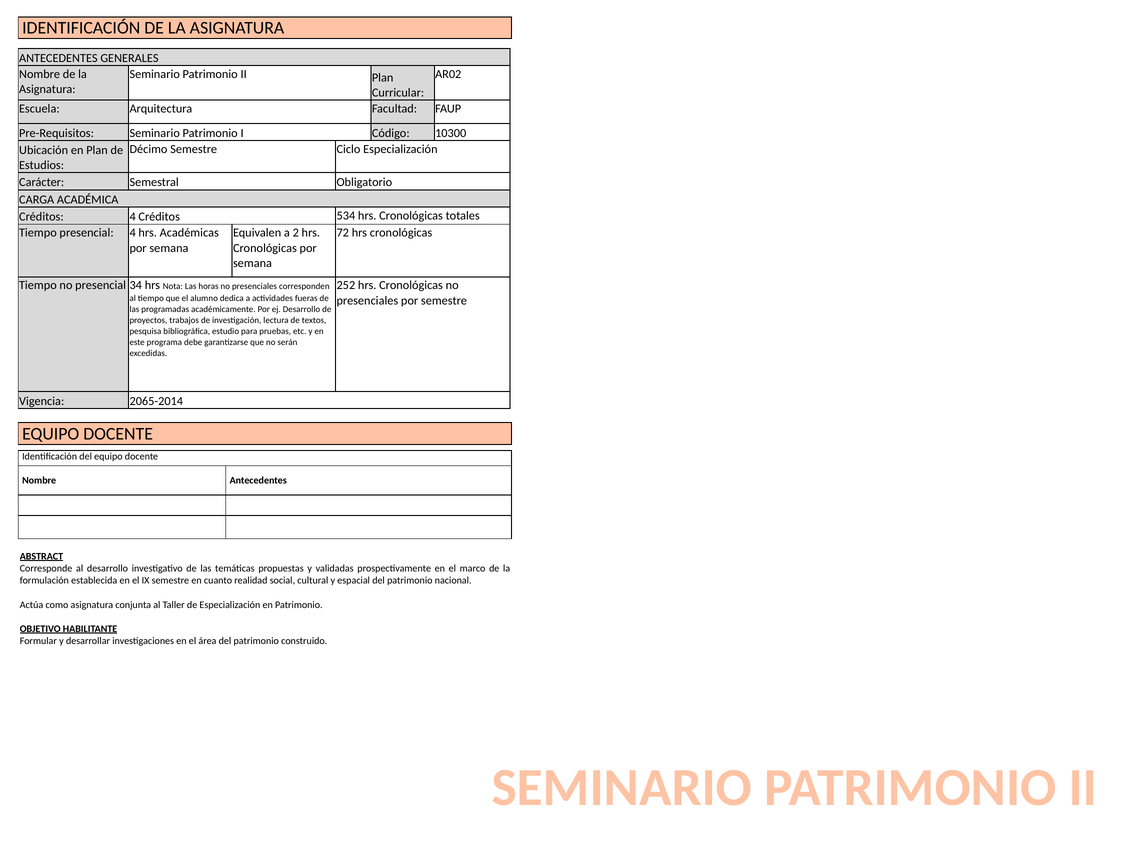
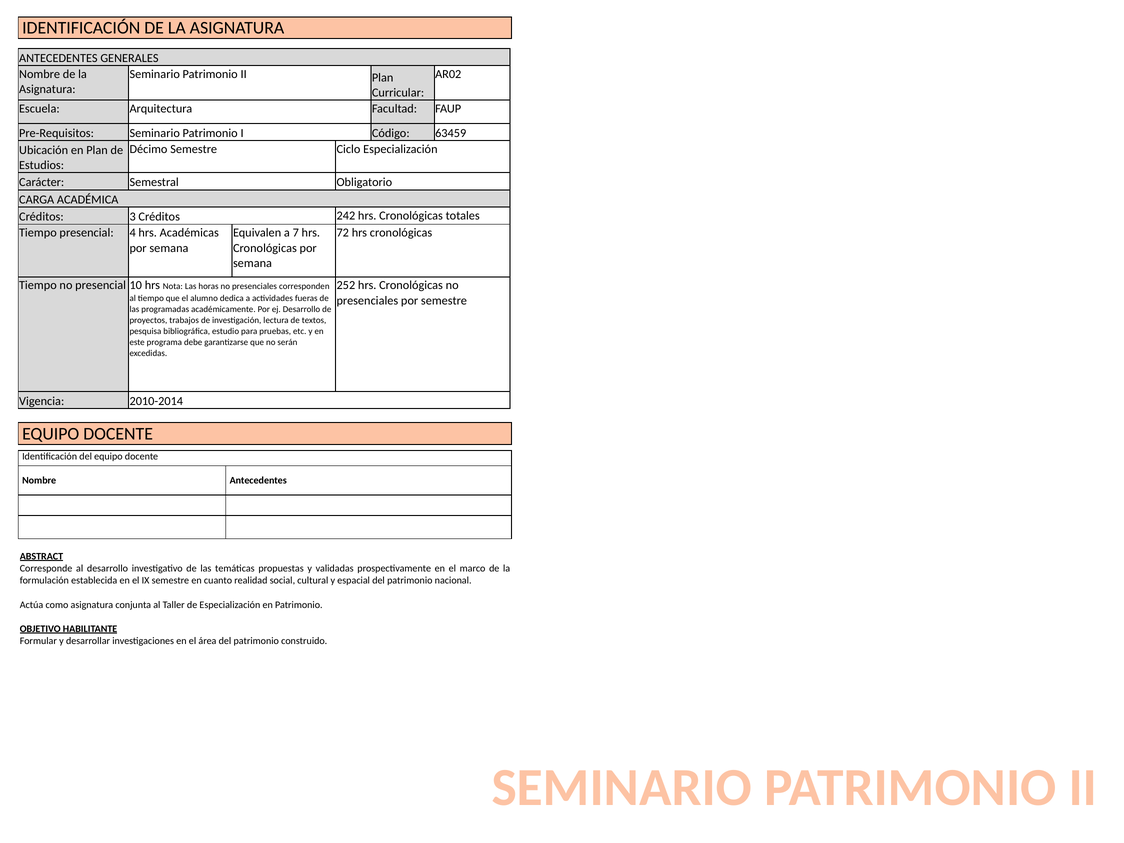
10300: 10300 -> 63459 (451, 133)
Créditos 4: 4 -> 3 (133, 217)
534: 534 -> 242 (346, 216)
2: 2 -> 7 (296, 233)
34: 34 -> 10 (136, 285)
2065-2014: 2065-2014 -> 2010-2014 (156, 401)
